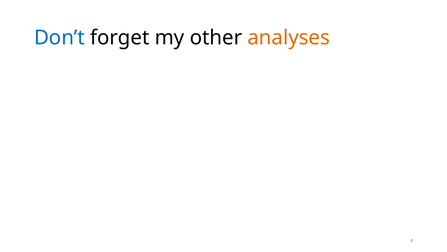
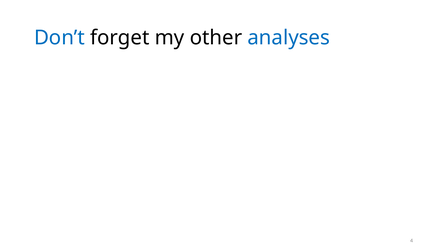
analyses colour: orange -> blue (289, 38)
